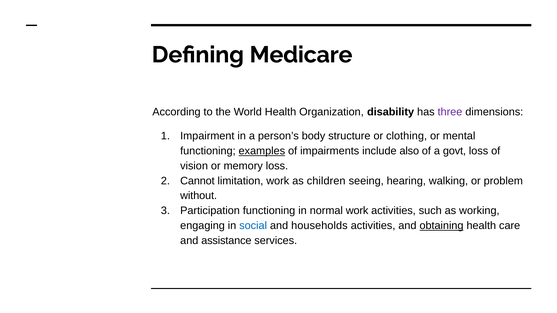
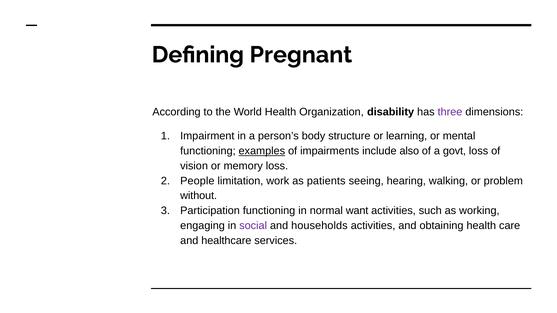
Medicare: Medicare -> Pregnant (301, 55)
clothing: clothing -> learning (407, 136)
Cannot: Cannot -> People (197, 181)
children: children -> patients (326, 181)
normal work: work -> want (357, 211)
social colour: blue -> purple (253, 226)
obtaining underline: present -> none (441, 226)
assistance: assistance -> healthcare (226, 241)
